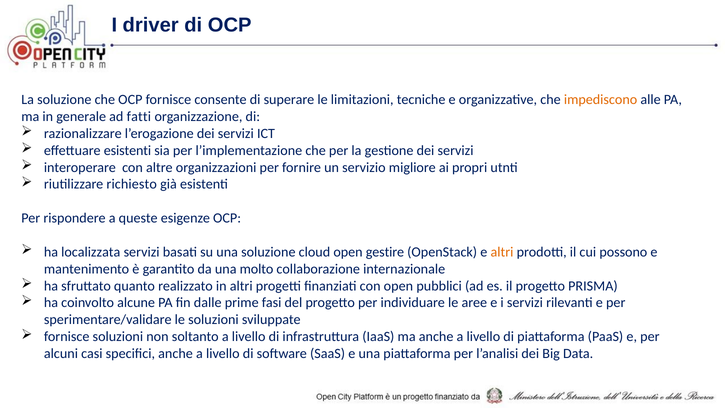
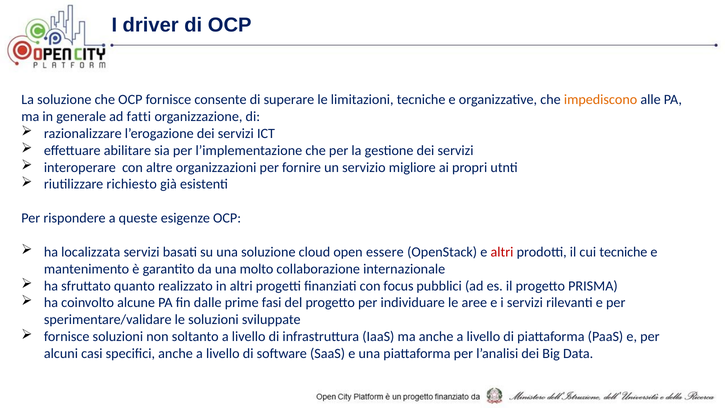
effettuare esistenti: esistenti -> abilitare (127, 150)
gestire: gestire -> essere (385, 252)
altri colour: orange -> red (502, 252)
cui possono: possono -> tecniche (623, 252)
con open: open -> focus (399, 286)
